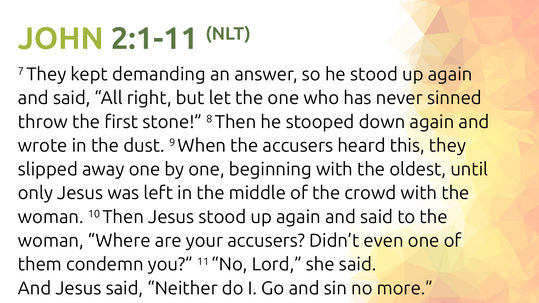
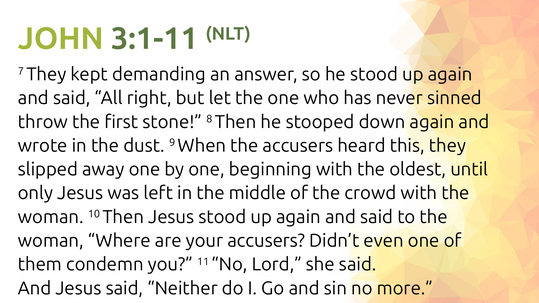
2:1-11: 2:1-11 -> 3:1-11 (154, 39)
